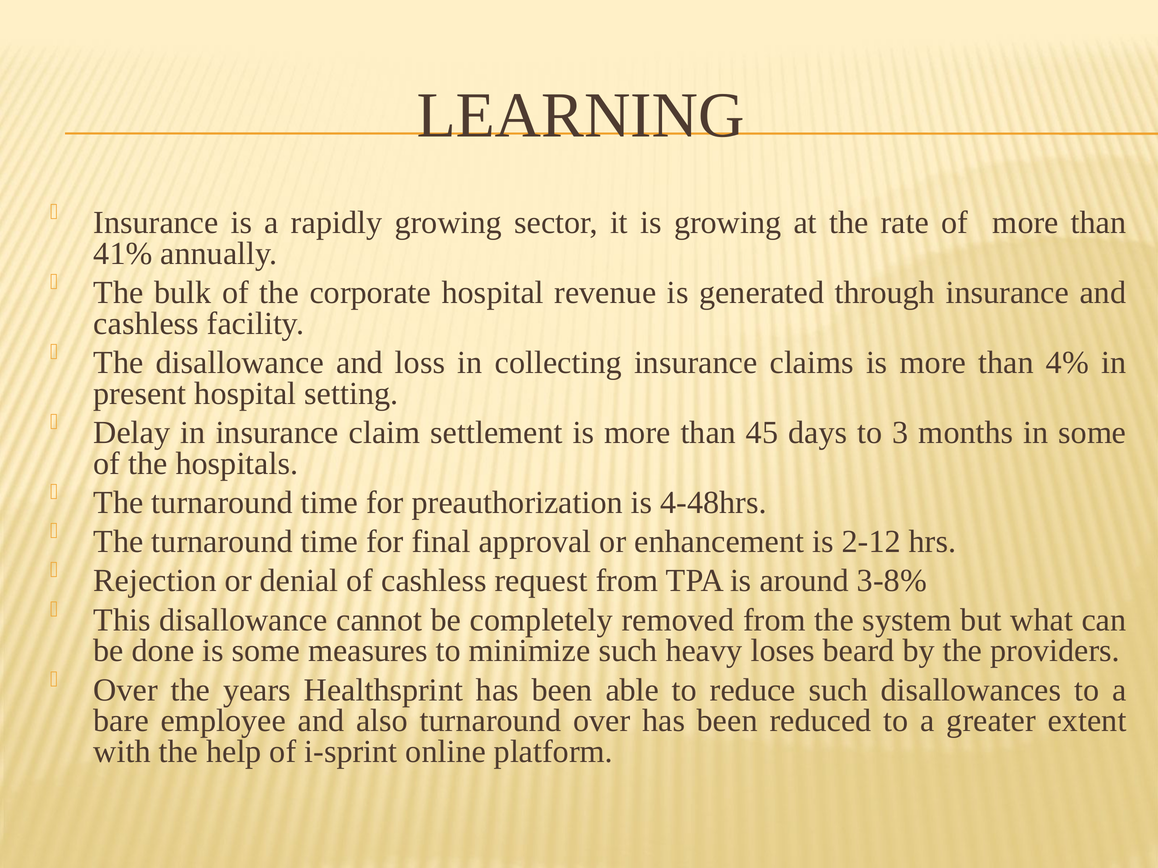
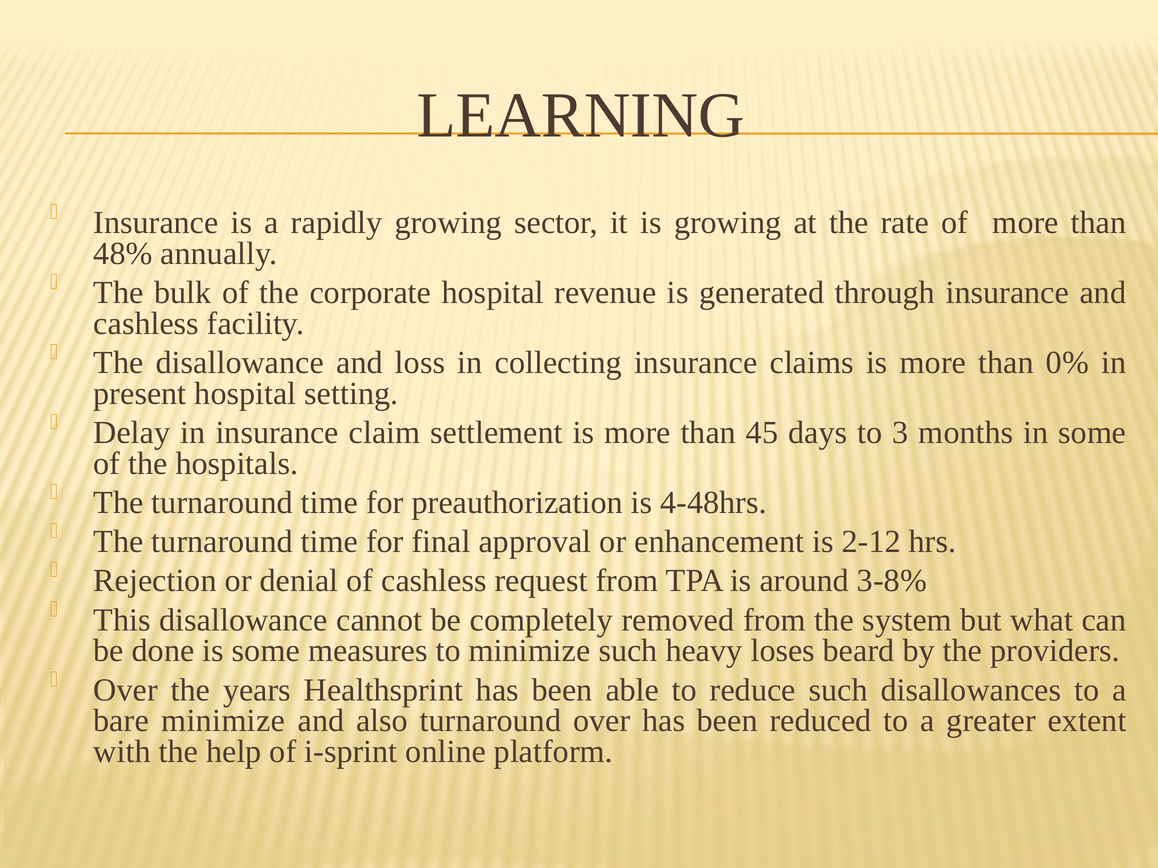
41%: 41% -> 48% (123, 254)
4%: 4% -> 0% (1067, 363)
bare employee: employee -> minimize (223, 721)
